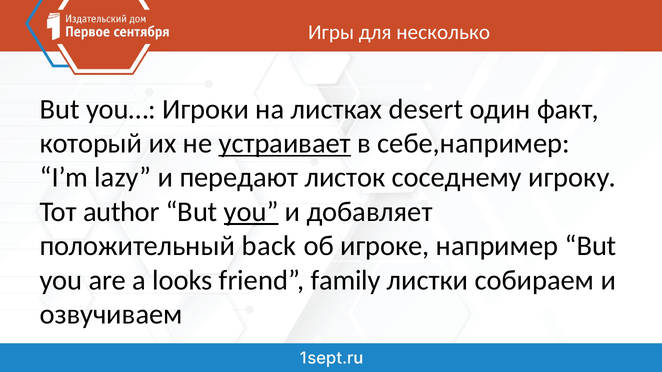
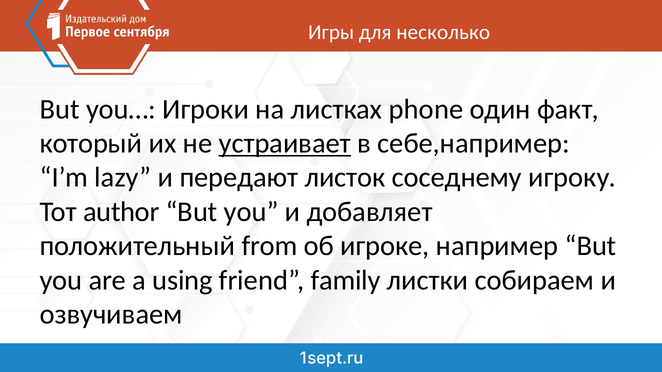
desert: desert -> phone (426, 109)
you underline: present -> none (251, 212)
back: back -> from (269, 246)
looks: looks -> using (182, 280)
